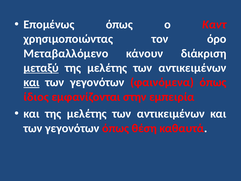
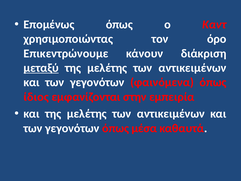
Μεταβαλλόμενο: Μεταβαλλόμενο -> Επικεντρώνουμε (66, 53)
και underline: present -> none (32, 82)
θέση: θέση -> μέσα (144, 128)
